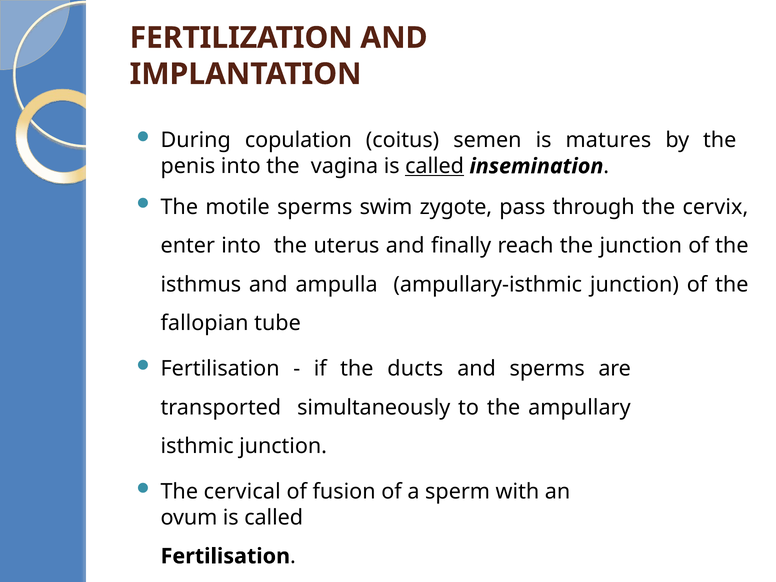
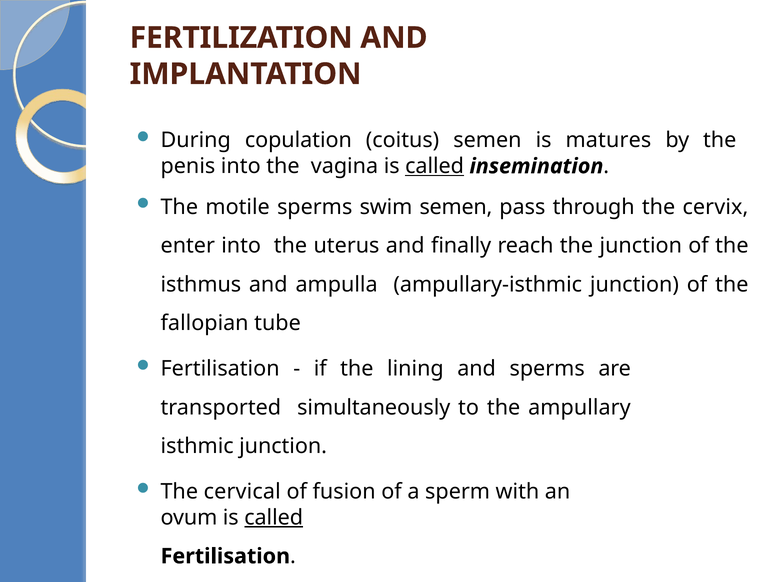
swim zygote: zygote -> semen (456, 207)
ducts: ducts -> lining (415, 369)
called underline: none -> present (274, 517)
